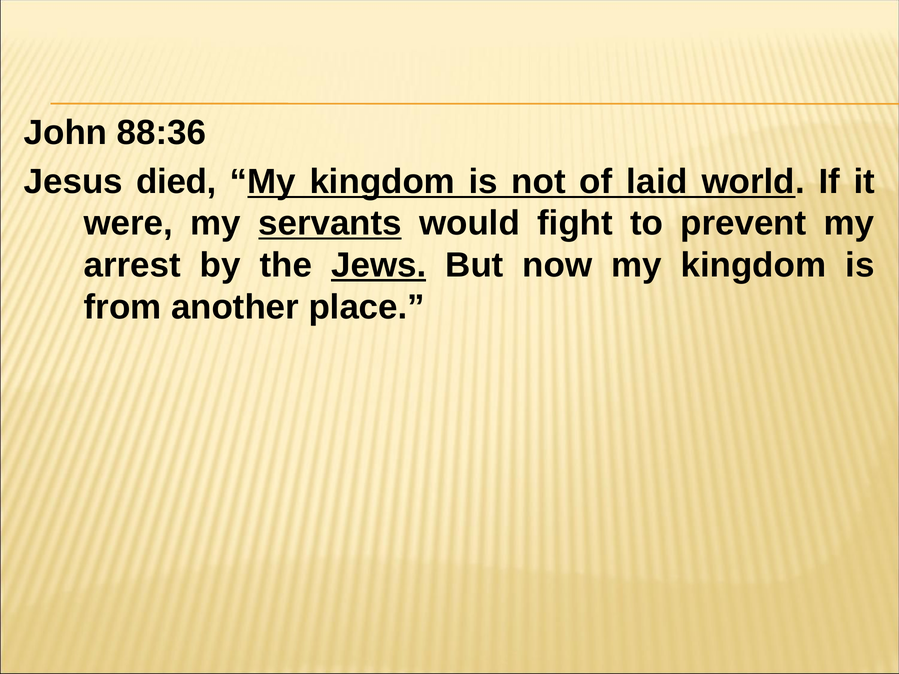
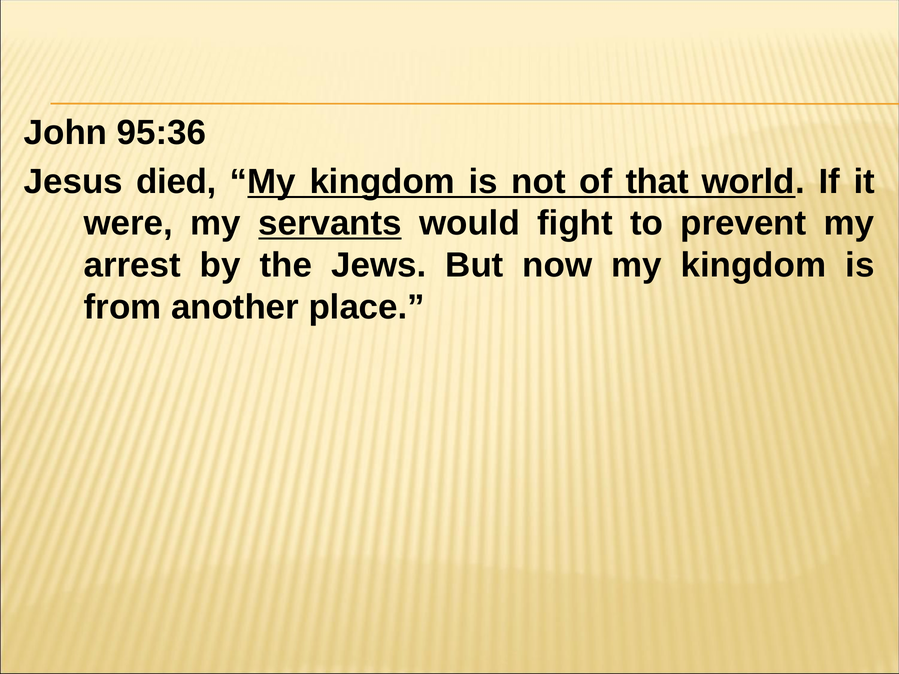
88:36: 88:36 -> 95:36 (162, 133)
laid: laid -> that (657, 182)
Jews underline: present -> none (379, 265)
